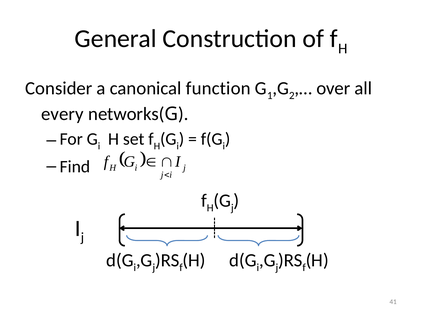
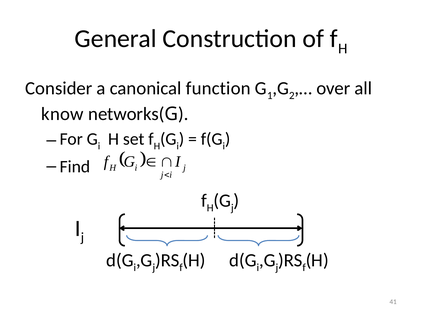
every: every -> know (62, 114)
